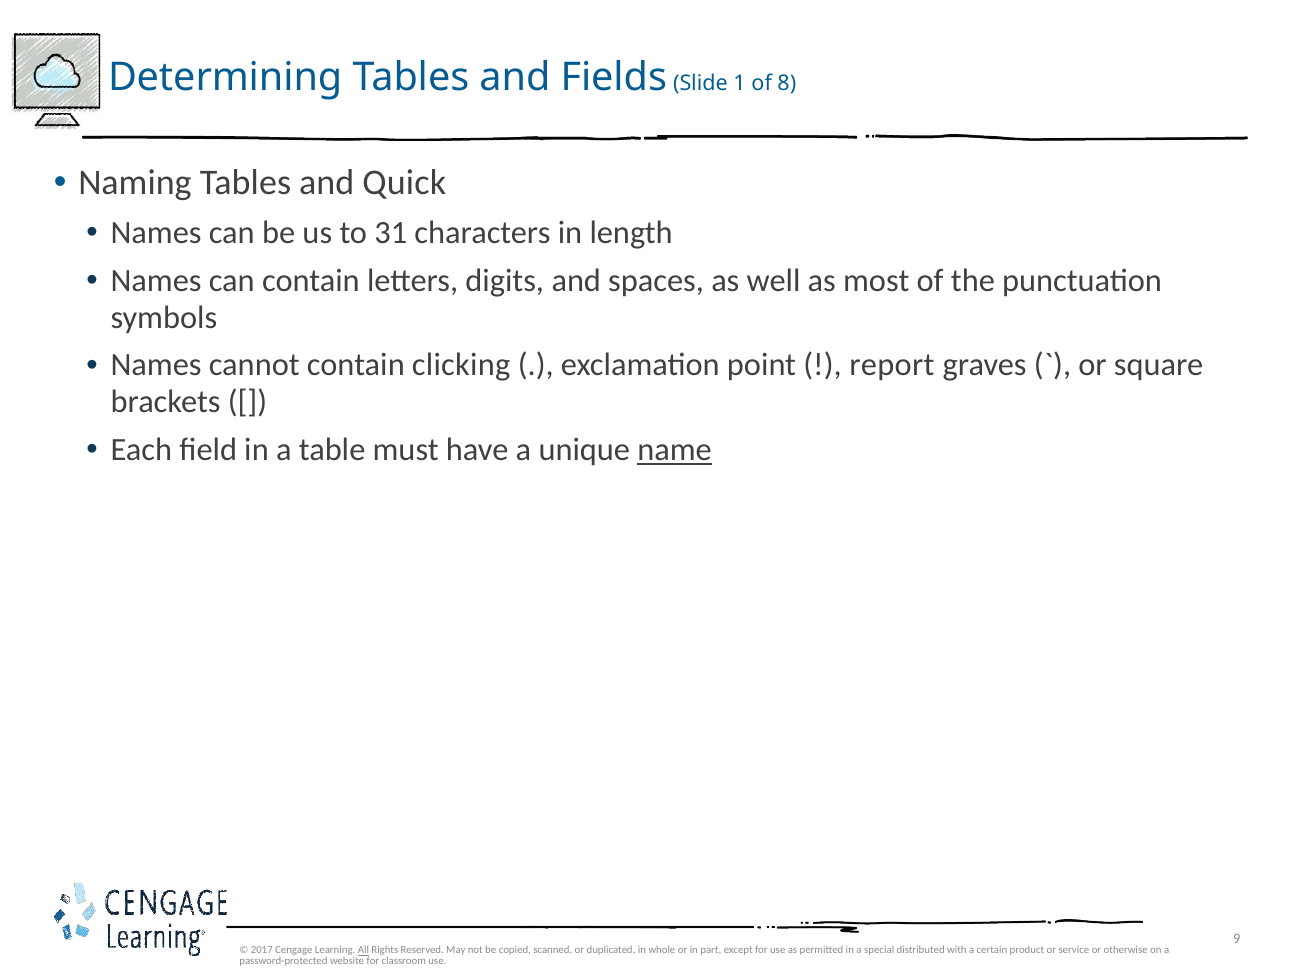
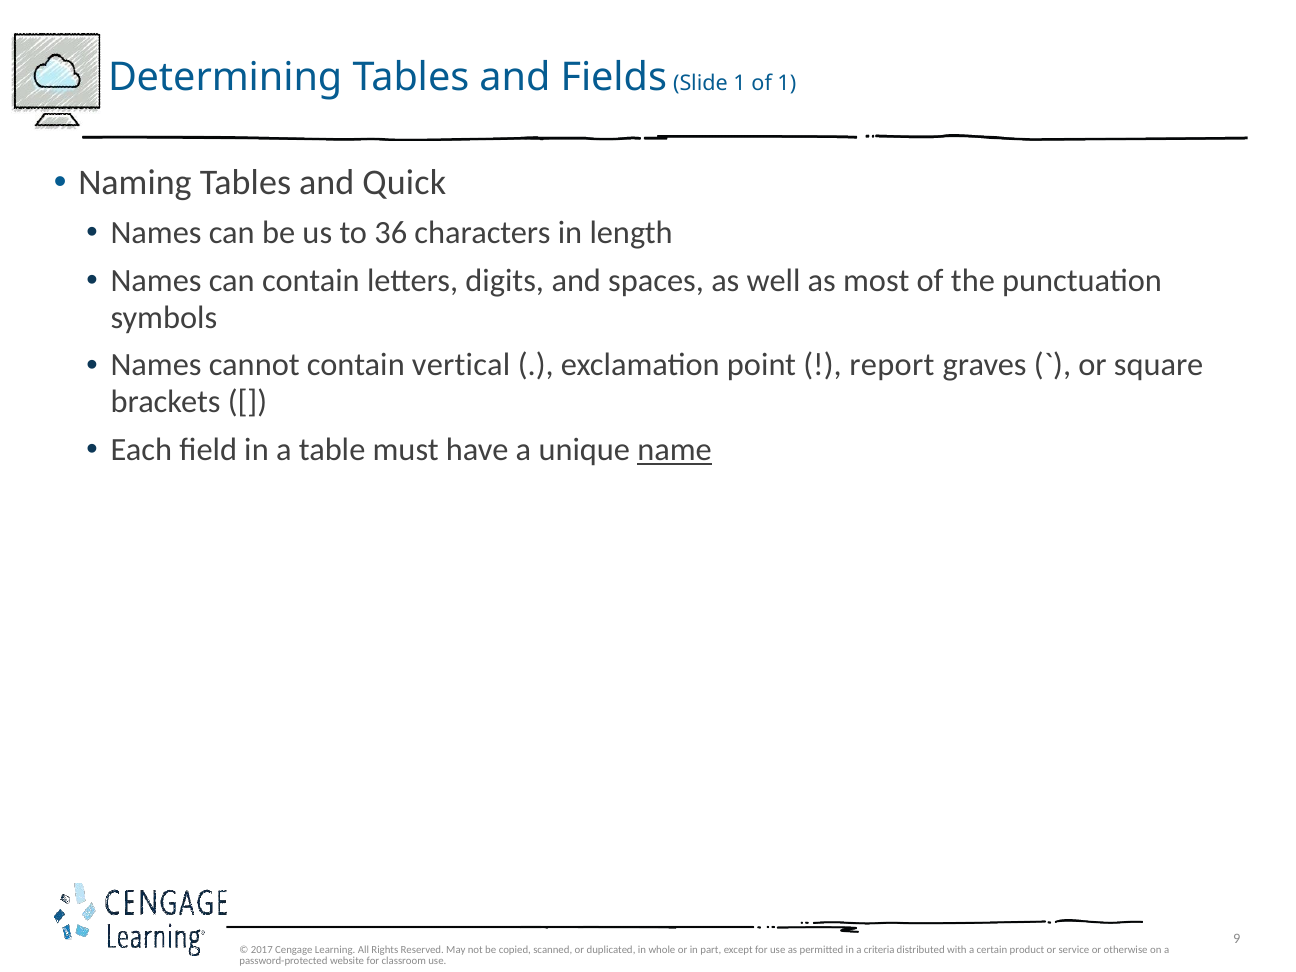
of 8: 8 -> 1 (787, 83)
31: 31 -> 36 (391, 233)
clicking: clicking -> vertical (461, 365)
All underline: present -> none (363, 950)
special: special -> criteria (879, 950)
